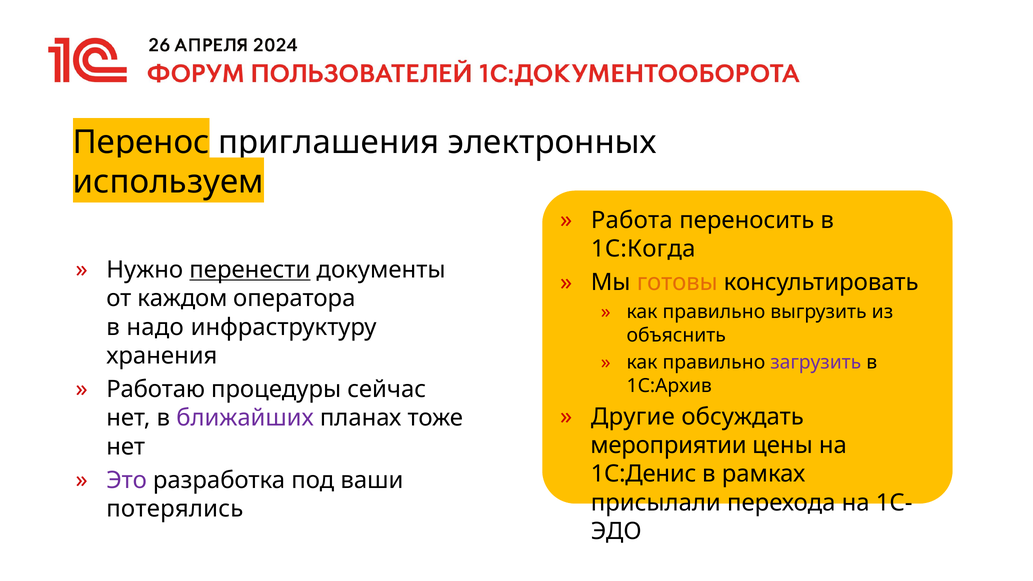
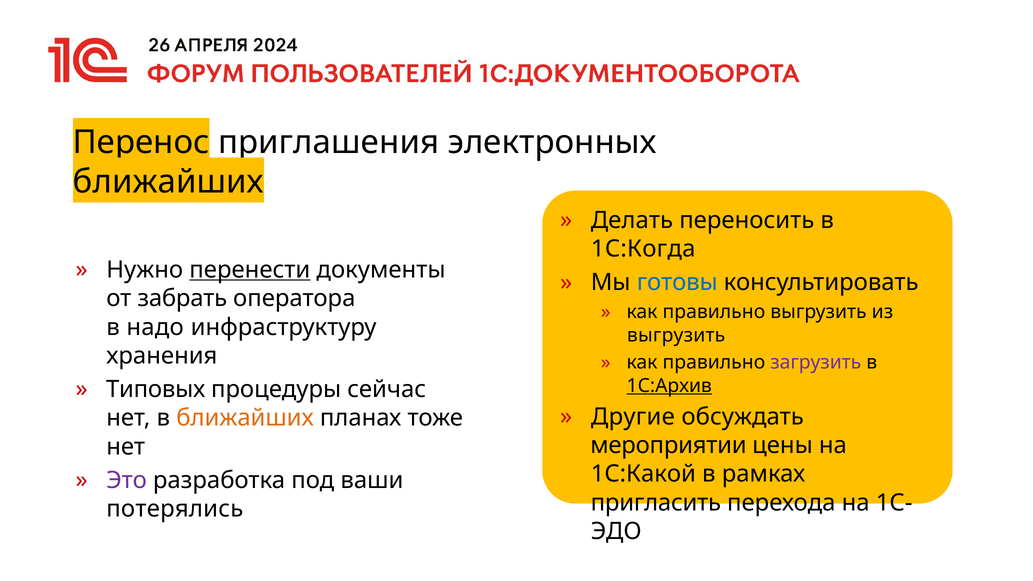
используем: используем -> ближайших (168, 182)
Работа: Работа -> Делать (632, 220)
готовы colour: orange -> blue (677, 282)
каждом: каждом -> забрать (182, 298)
объяснить: объяснить -> выгрузить (676, 335)
1С:Архив underline: none -> present (669, 386)
Работаю: Работаю -> Типовых (156, 389)
ближайших colour: purple -> orange (245, 418)
1С:Денис: 1С:Денис -> 1С:Какой (643, 474)
присылали: присылали -> пригласить (656, 503)
